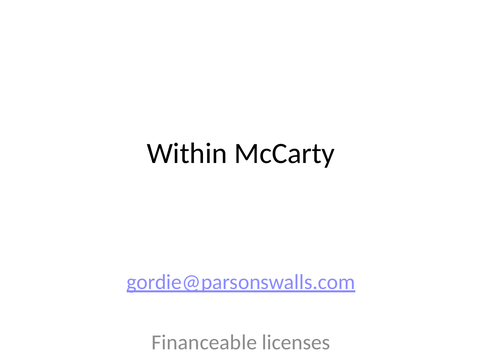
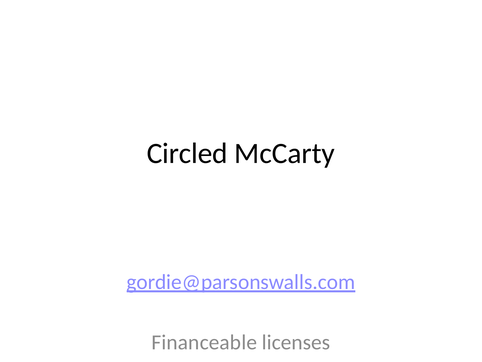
Within: Within -> Circled (187, 153)
